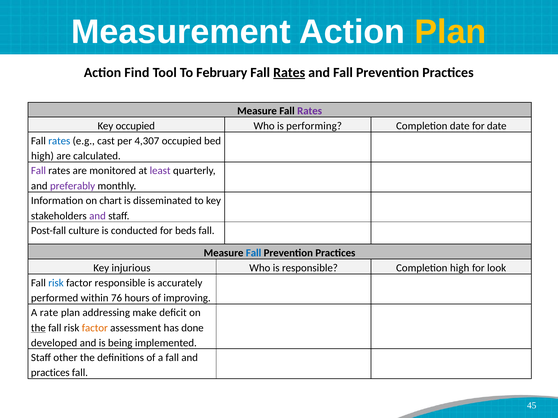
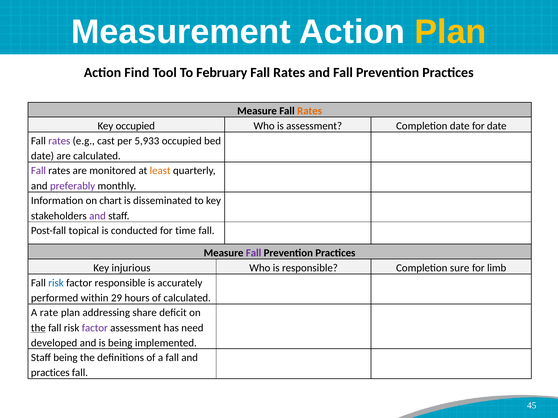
Rates underline: present -> none (289, 73)
Rates colour: purple -> orange (310, 111)
is performing: performing -> assessment (314, 126)
rates colour: blue -> purple (59, 141)
4,307: 4,307 -> 5,933 (147, 141)
high: high -> date (43, 156)
least colour: purple -> orange (160, 171)
culture: culture -> topical (84, 231)
beds: beds -> time (186, 231)
Fall colour: blue -> purple (254, 253)
Completion high: high -> sure (460, 268)
look: look -> limb (497, 268)
76: 76 -> 29 (117, 298)
of improving: improving -> calculated (187, 298)
make: make -> share (145, 313)
factor colour: orange -> purple (95, 328)
done: done -> need (192, 328)
Staff other: other -> being (65, 358)
